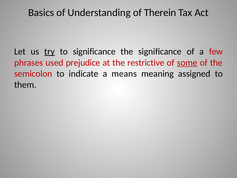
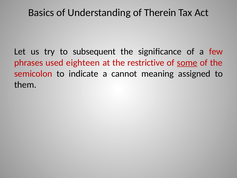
try underline: present -> none (50, 51)
to significance: significance -> subsequent (94, 51)
prejudice: prejudice -> eighteen (83, 63)
means: means -> cannot (124, 74)
